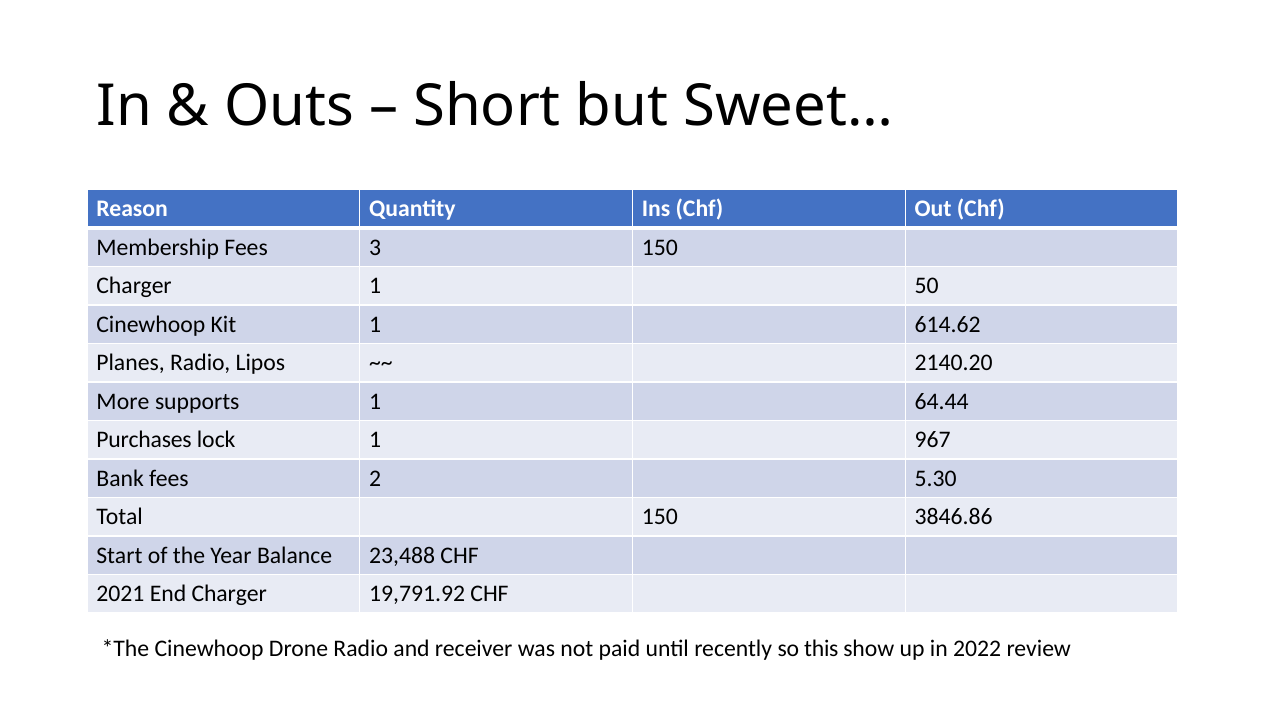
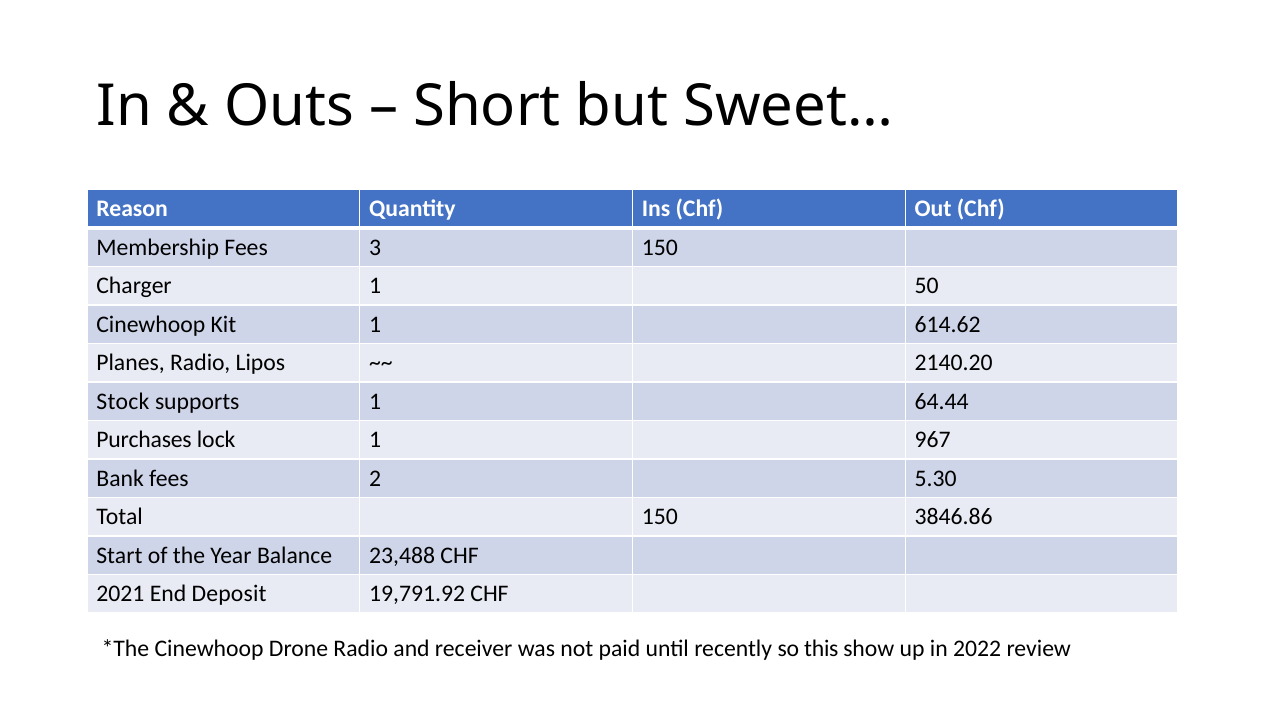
More: More -> Stock (123, 401)
End Charger: Charger -> Deposit (229, 594)
